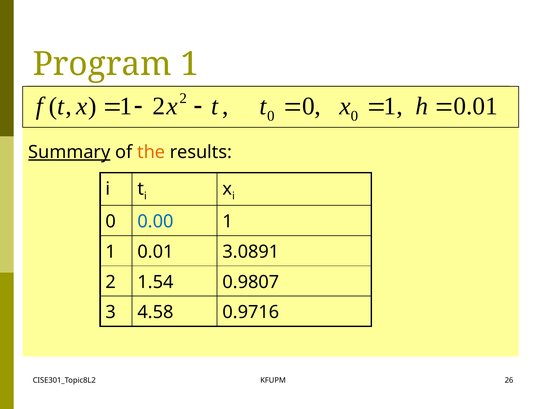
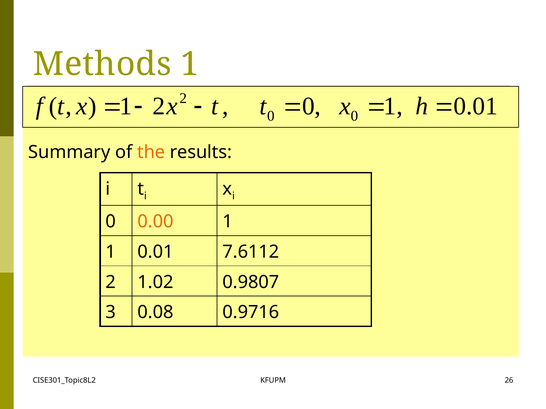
Program: Program -> Methods (102, 64)
Summary underline: present -> none (69, 152)
0.00 colour: blue -> orange (156, 222)
3.0891: 3.0891 -> 7.6112 (251, 252)
1.54: 1.54 -> 1.02 (156, 282)
4.58: 4.58 -> 0.08 (156, 313)
